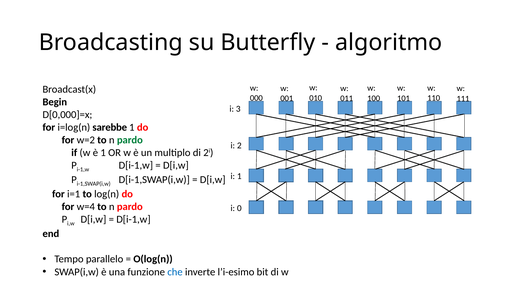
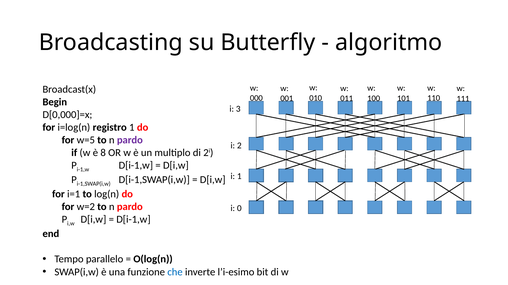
sarebbe: sarebbe -> registro (110, 128)
w=2: w=2 -> w=5 (86, 140)
pardo colour: green -> purple (130, 140)
è 1: 1 -> 8 (103, 153)
w=4: w=4 -> w=2 (86, 207)
